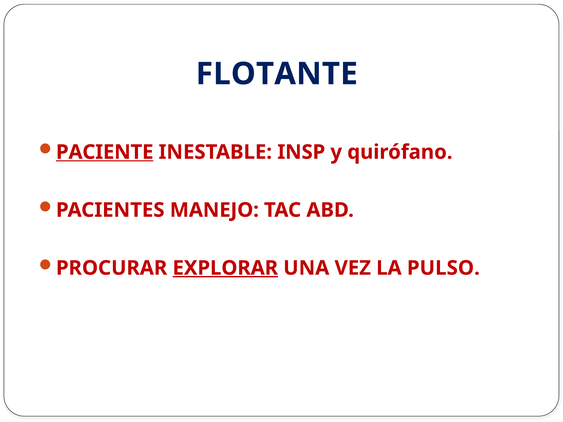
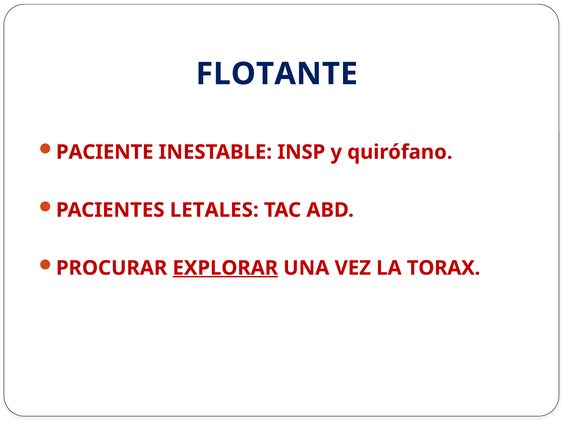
PACIENTE underline: present -> none (105, 152)
MANEJO: MANEJO -> LETALES (214, 210)
PULSO: PULSO -> TORAX (444, 268)
